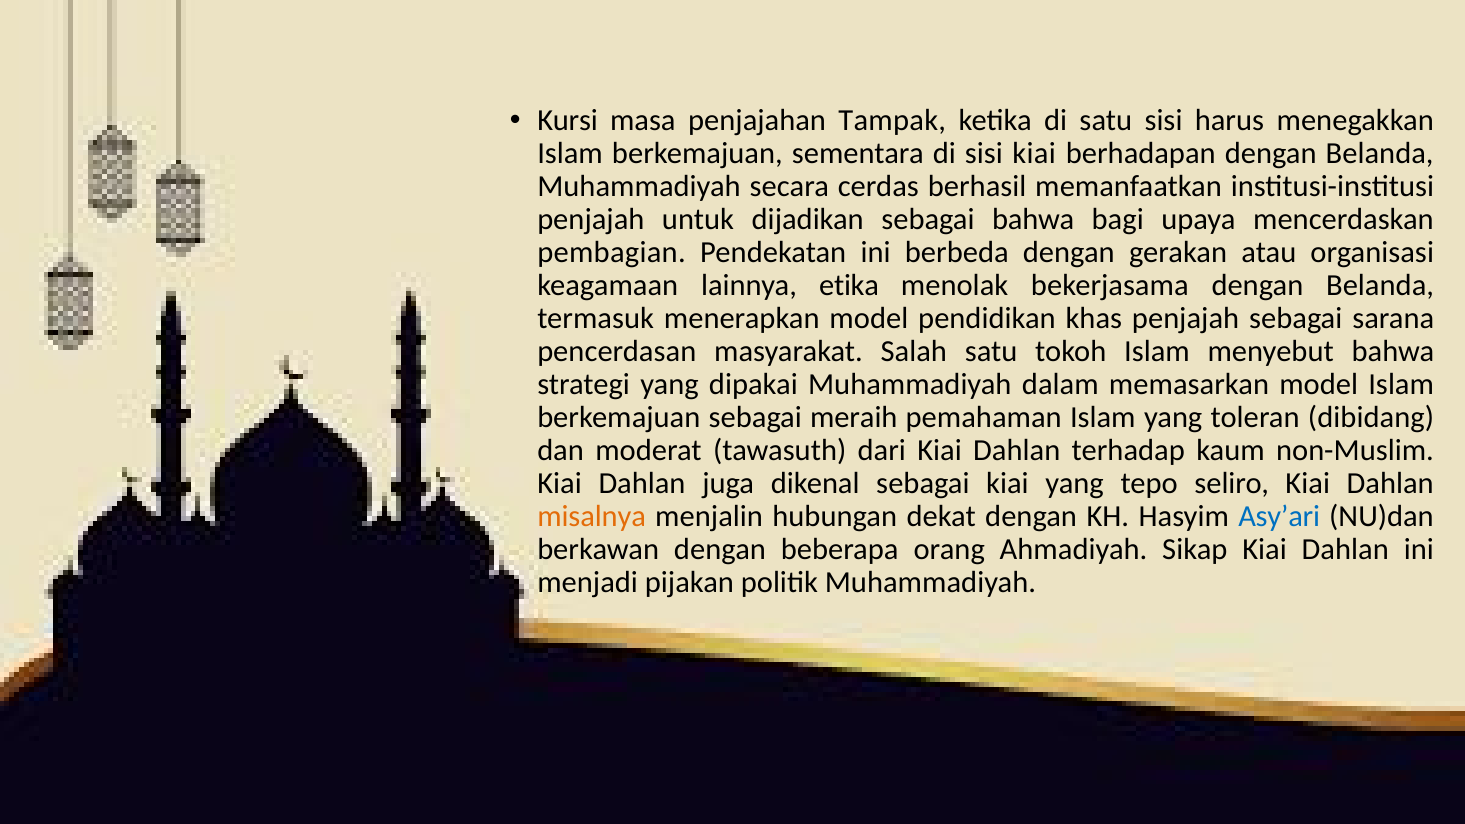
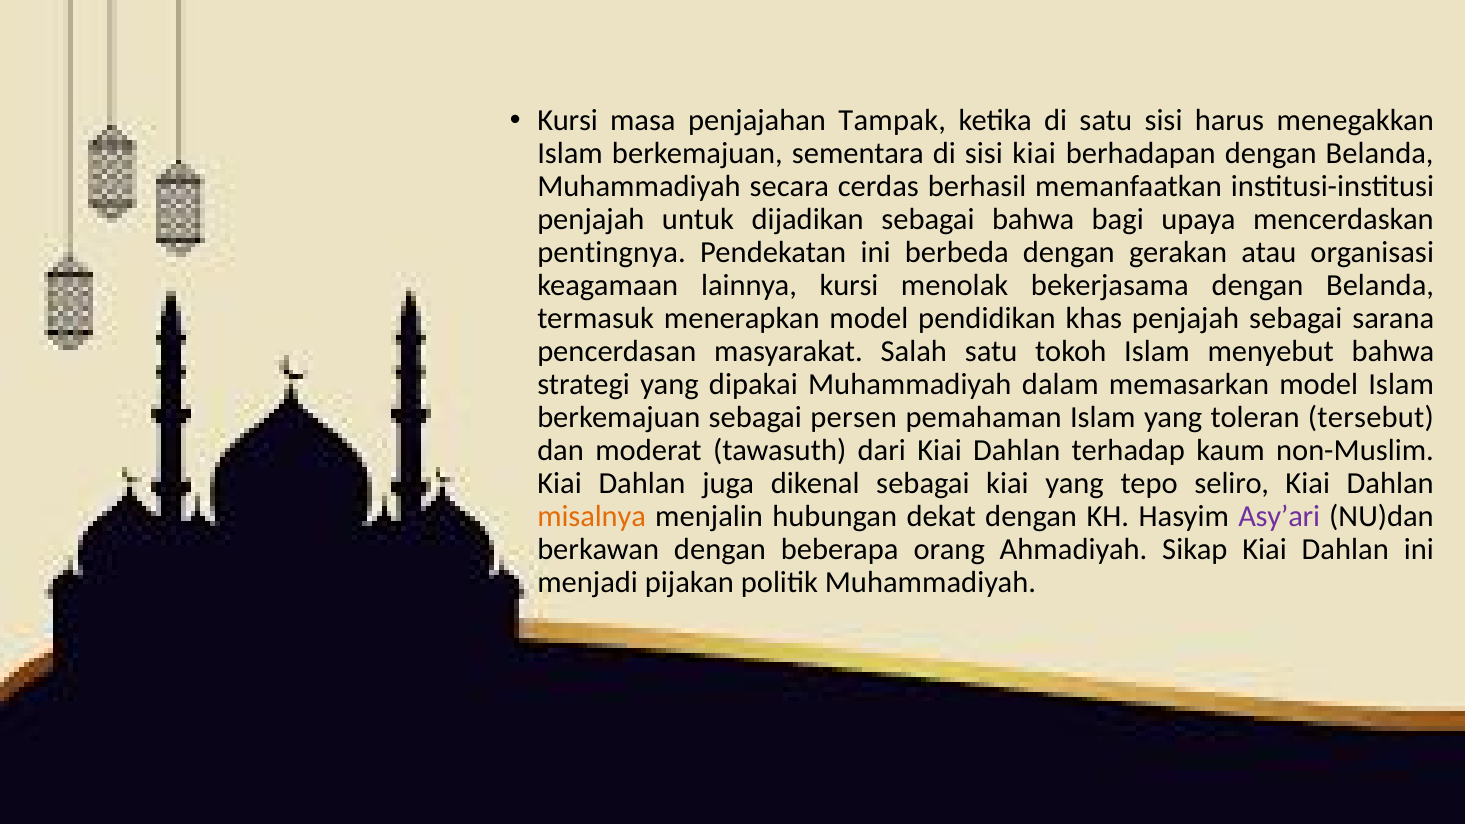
pembagian: pembagian -> pentingnya (612, 252)
lainnya etika: etika -> kursi (849, 285)
meraih: meraih -> persen (854, 417)
dibidang: dibidang -> tersebut (1371, 417)
Asy’ari colour: blue -> purple (1279, 516)
